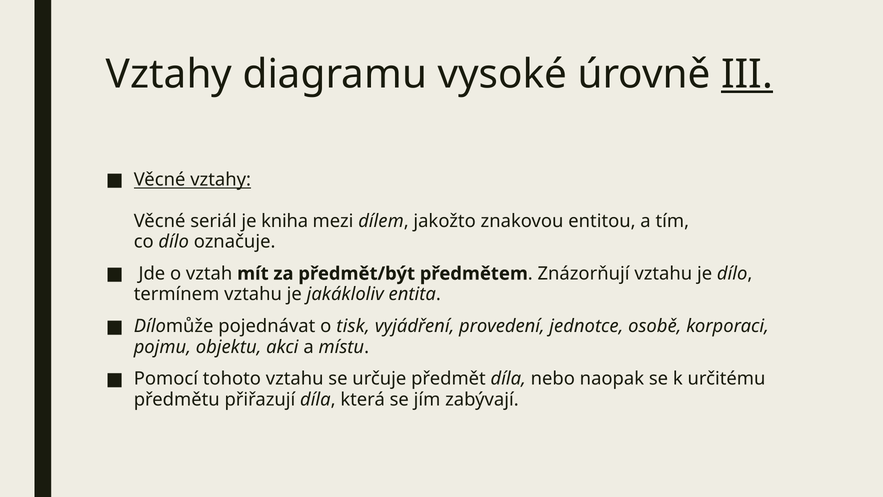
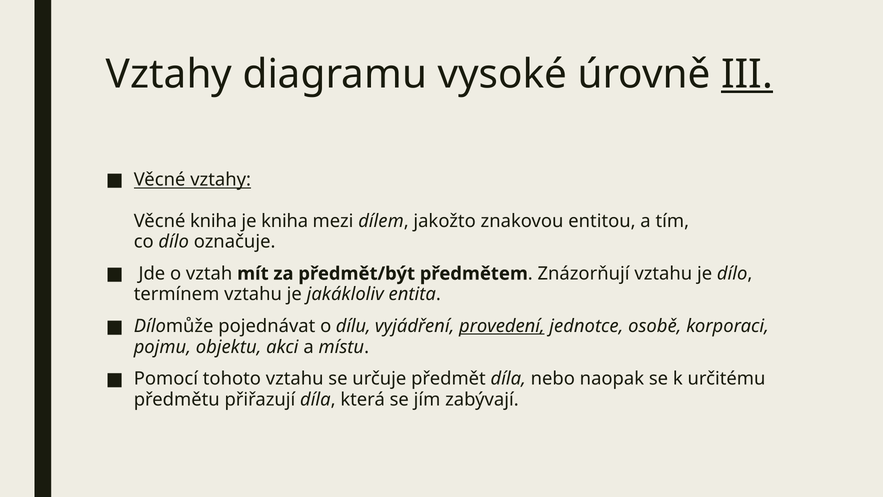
Věcné seriál: seriál -> kniha (214, 221)
tisk: tisk -> dílu (353, 326)
provedení underline: none -> present (502, 326)
